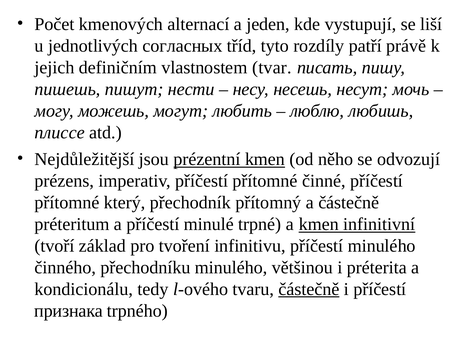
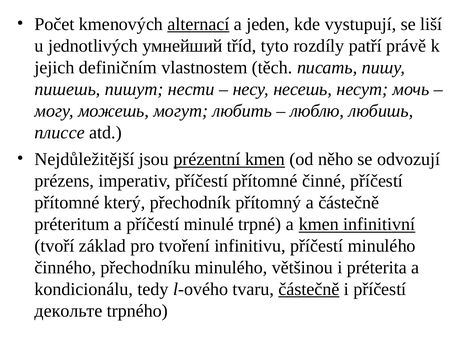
alternací underline: none -> present (198, 24)
согласных: согласных -> умнейший (182, 46)
tvar: tvar -> těch (272, 67)
признака: признака -> декольте (69, 311)
